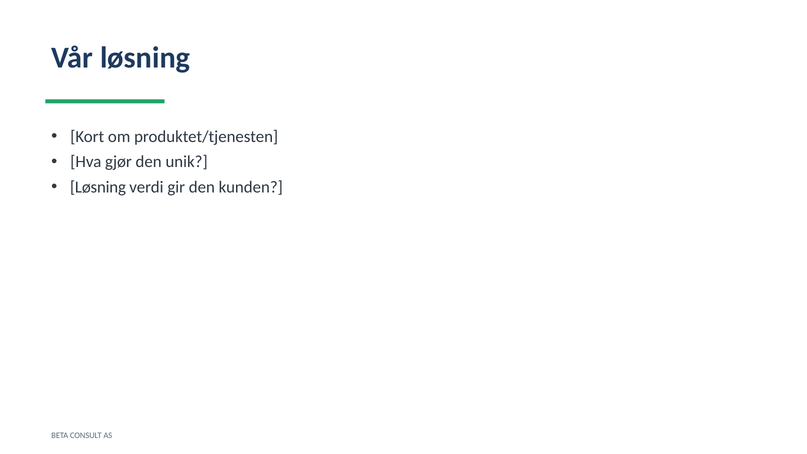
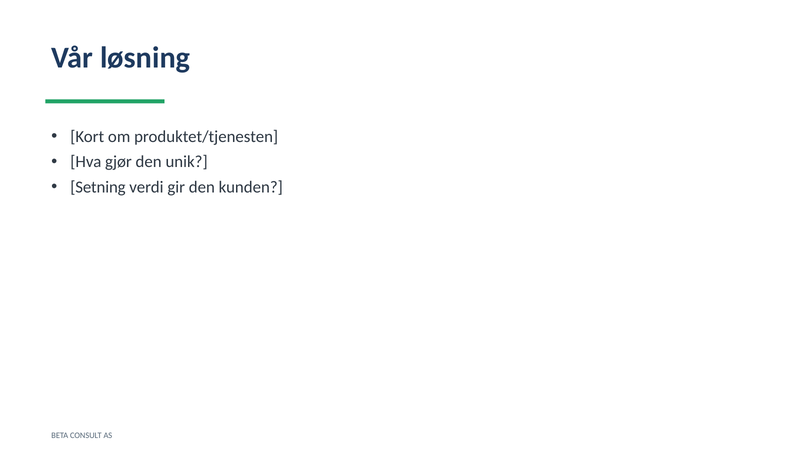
Løsning: Løsning -> Setning (98, 187)
